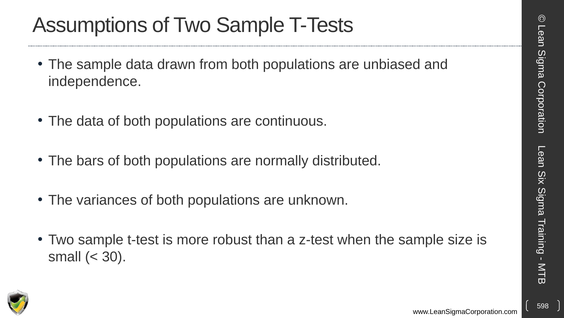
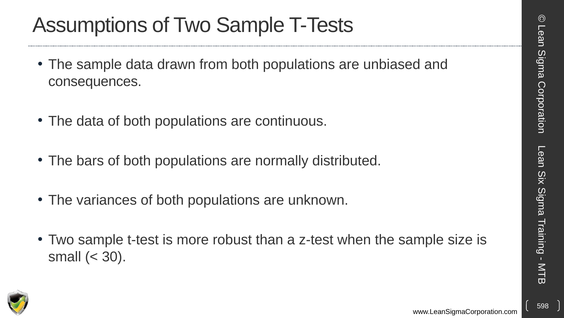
independence: independence -> consequences (95, 81)
